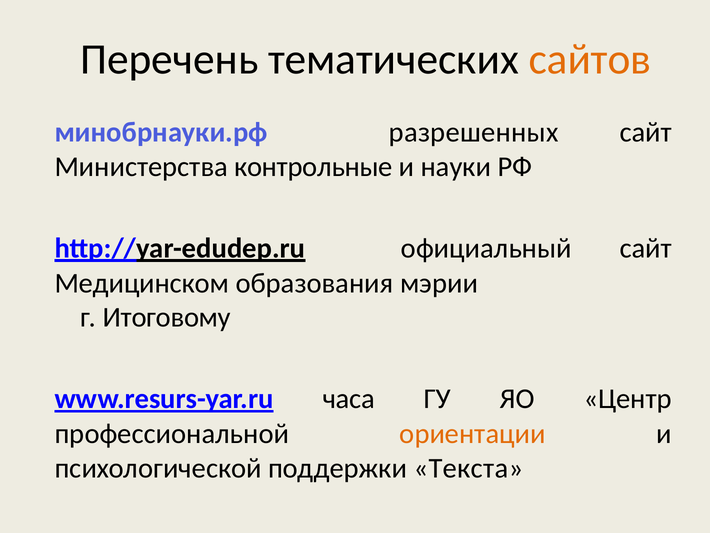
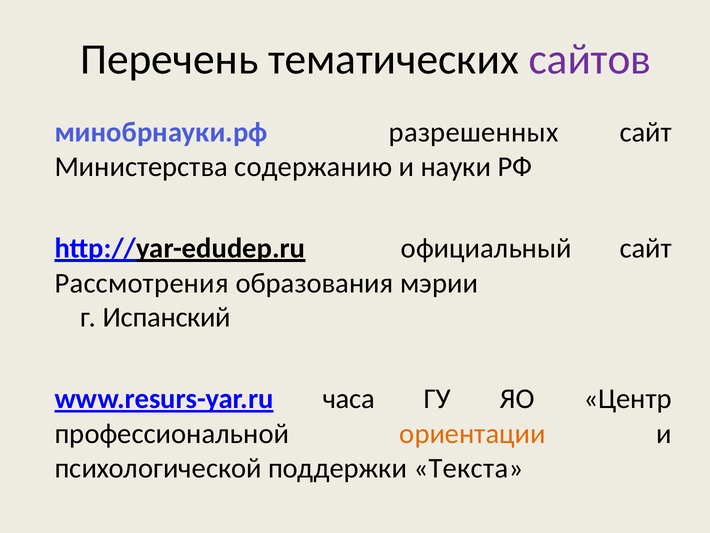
сайтов colour: orange -> purple (590, 60)
контрольные: контрольные -> содержанию (313, 167)
Медицинском: Медицинском -> Рассмотрения (142, 283)
Итоговому: Итоговому -> Испанский (167, 317)
